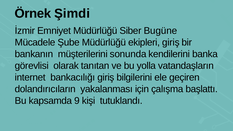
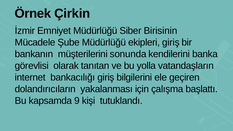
Şimdi: Şimdi -> Çirkin (72, 14)
Bugüne: Bugüne -> Birisinin (160, 31)
